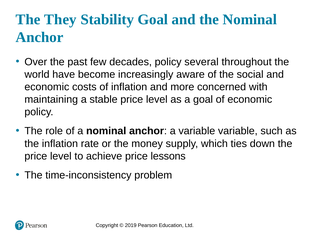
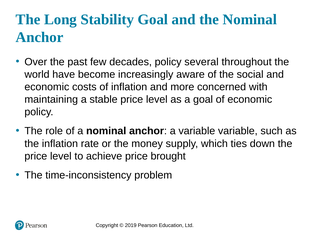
They: They -> Long (60, 19)
lessons: lessons -> brought (168, 156)
